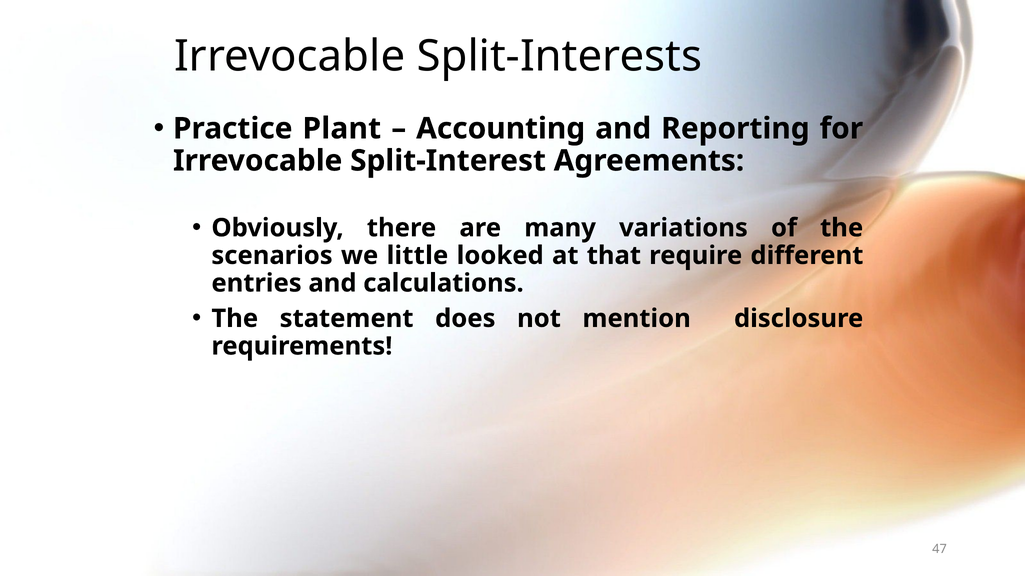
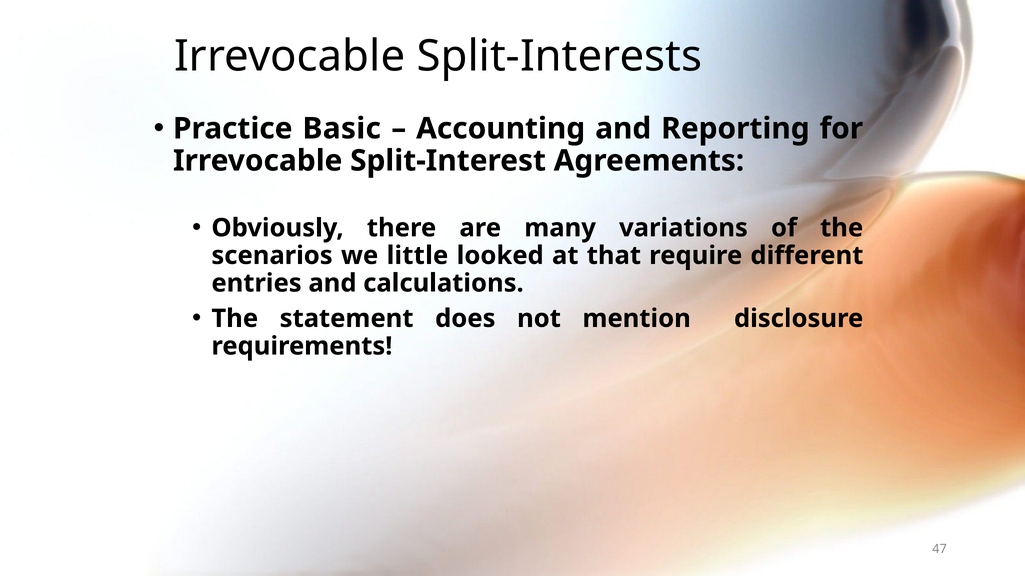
Plant: Plant -> Basic (342, 129)
